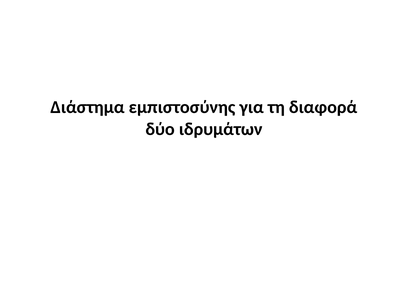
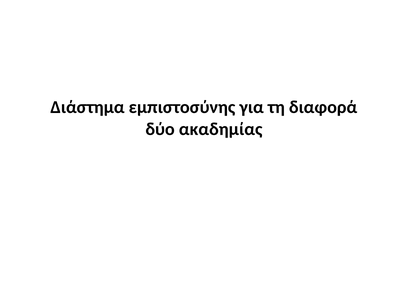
ιδρυμάτων: ιδρυμάτων -> ακαδημίας (221, 129)
